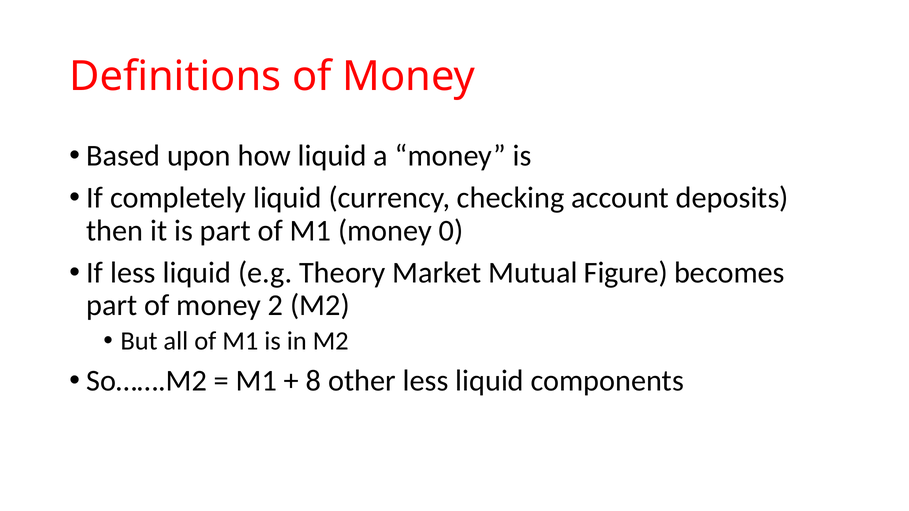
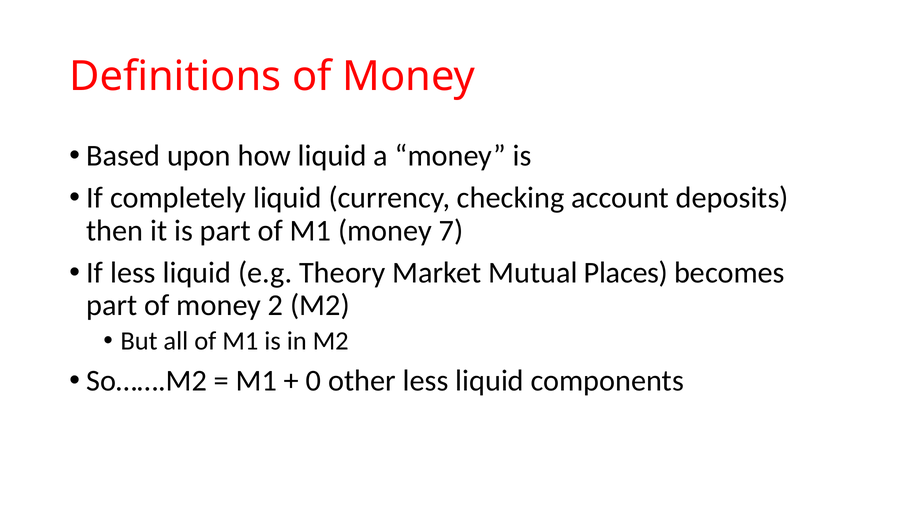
0: 0 -> 7 (451, 231)
Figure: Figure -> Places (626, 273)
8: 8 -> 0 (314, 381)
